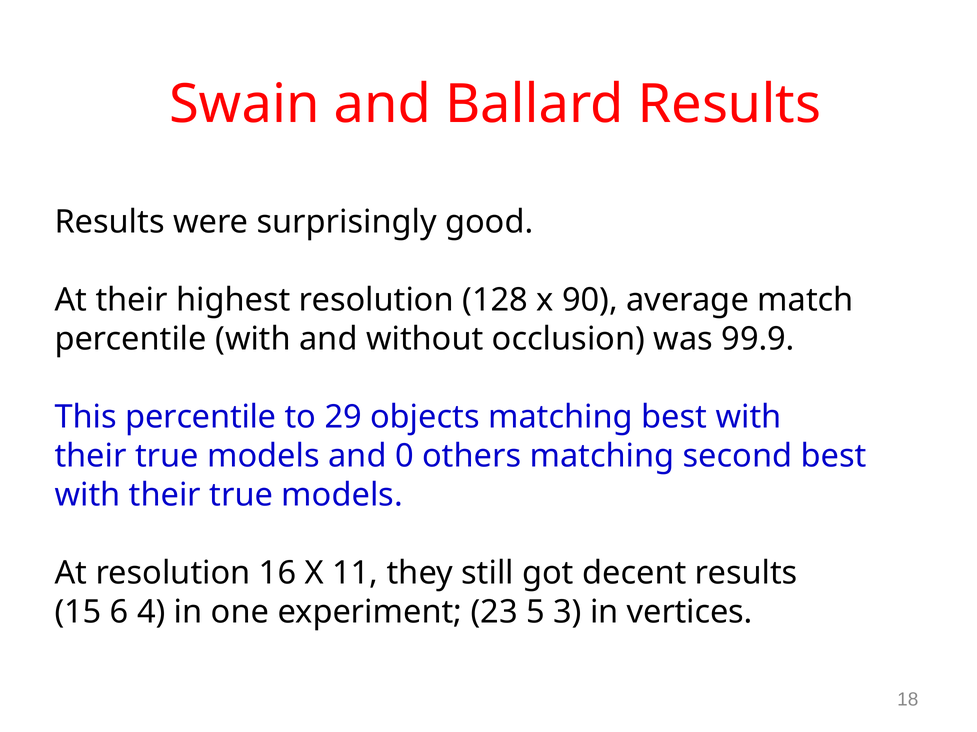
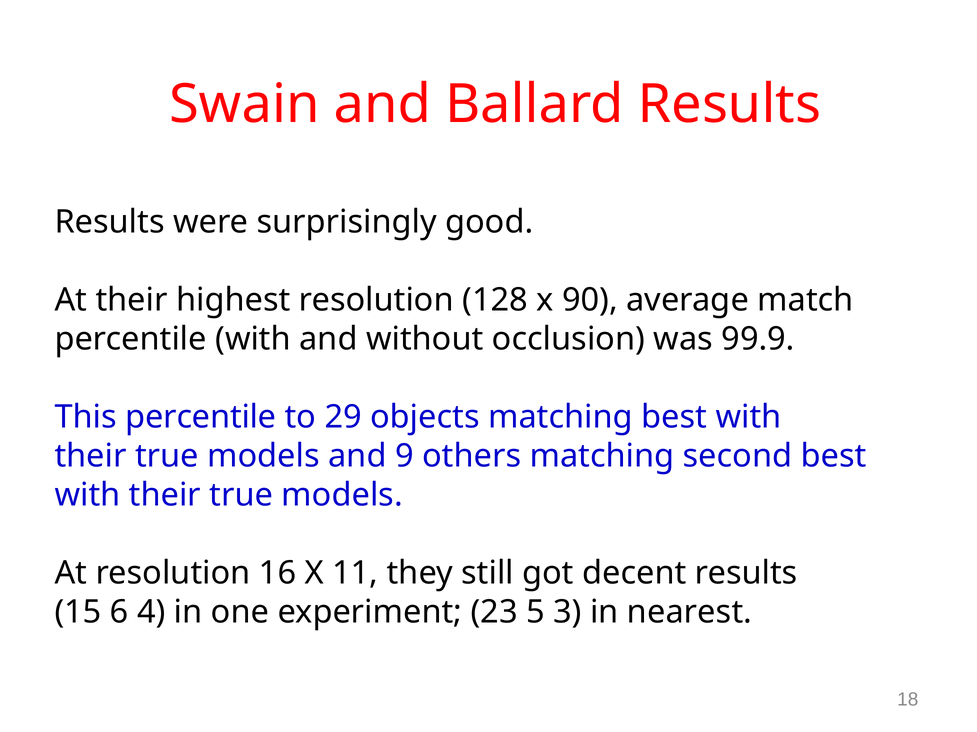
0: 0 -> 9 (404, 456)
vertices: vertices -> nearest (690, 613)
